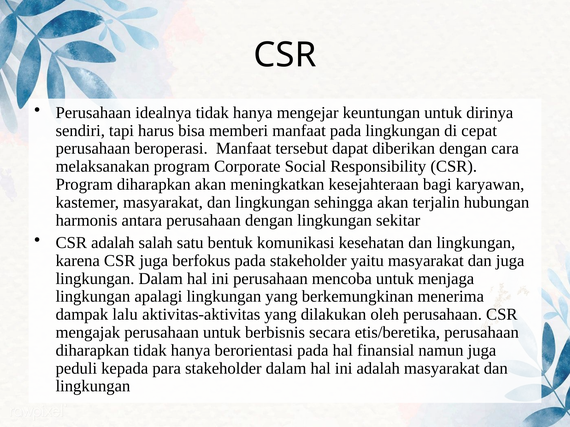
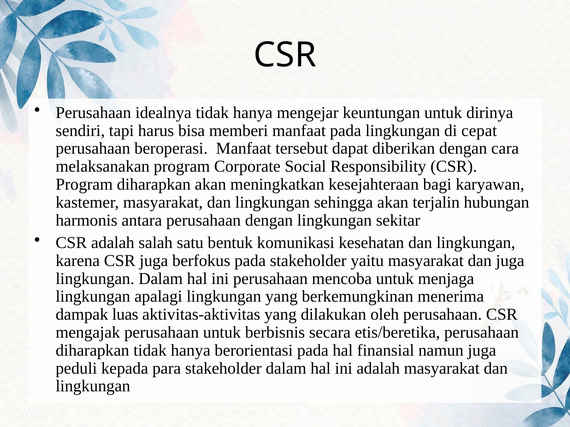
lalu: lalu -> luas (125, 315)
